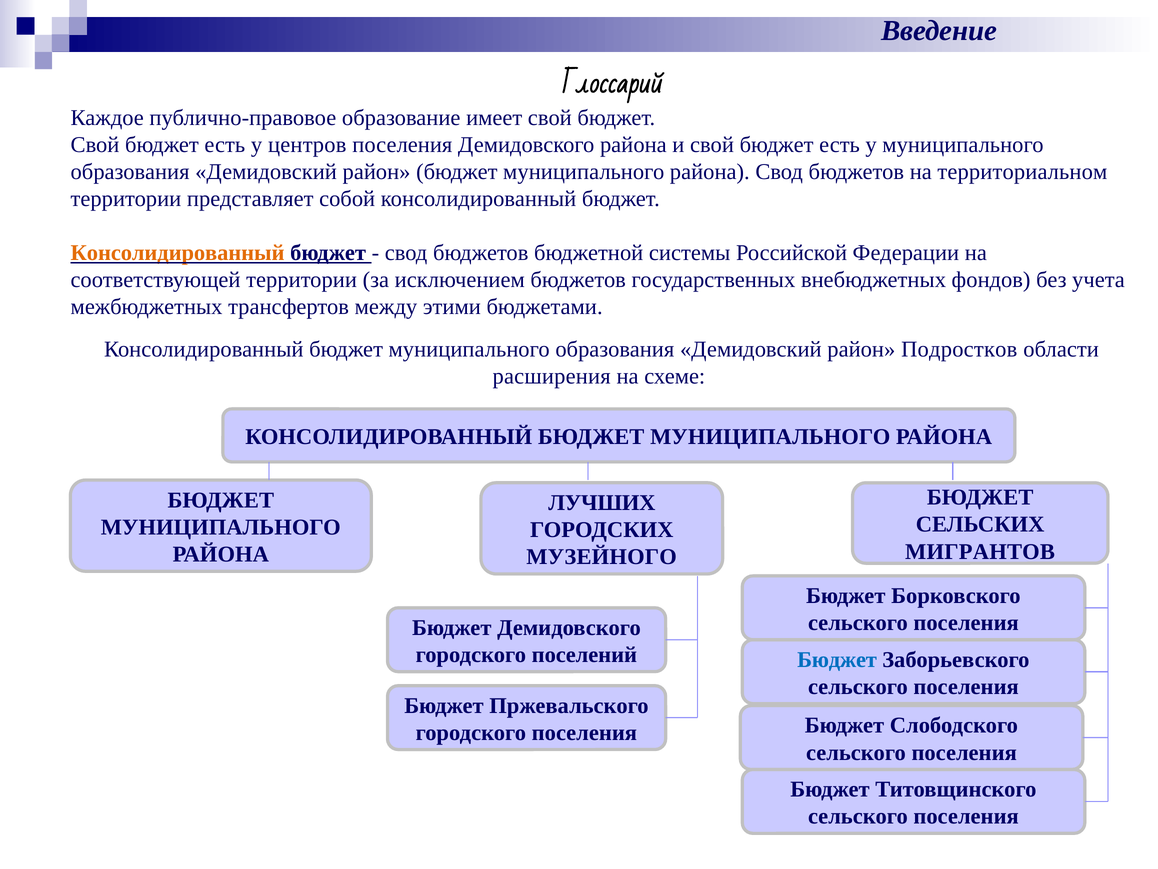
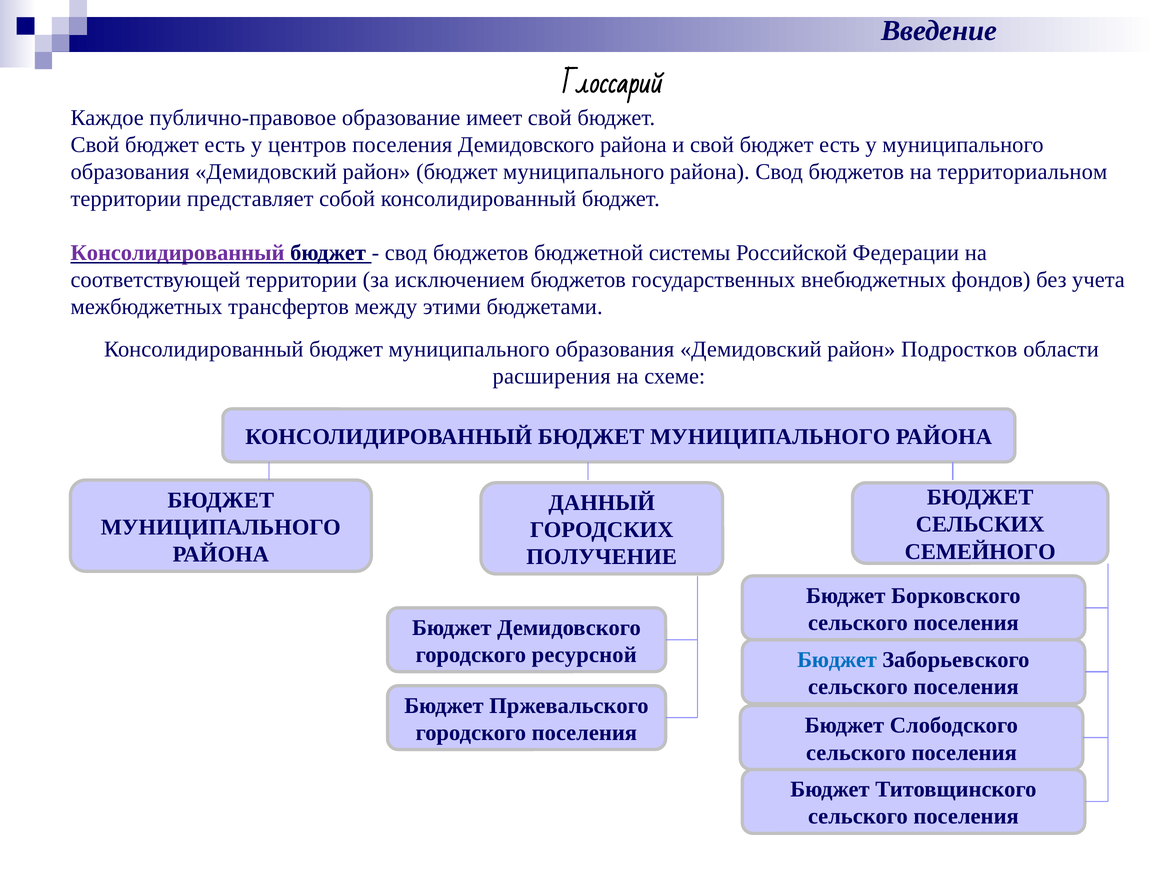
Консолидированный colour: orange -> purple (178, 253)
ЛУЧШИХ: ЛУЧШИХ -> ДАННЫЙ (602, 503)
МИГРАНТОВ: МИГРАНТОВ -> СЕМЕЙНОГО (980, 551)
МУЗЕЙНОГО: МУЗЕЙНОГО -> ПОЛУЧЕНИЕ (602, 557)
поселений: поселений -> ресурсной (584, 654)
